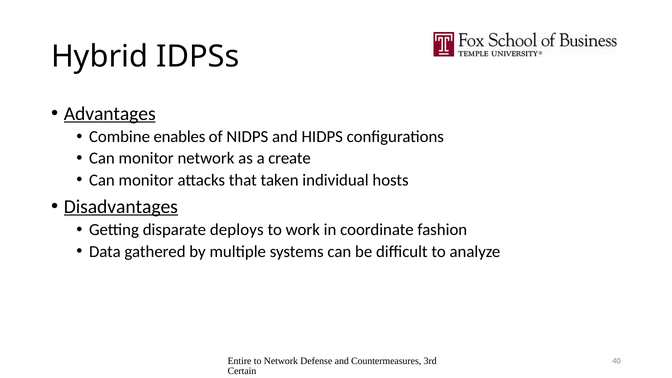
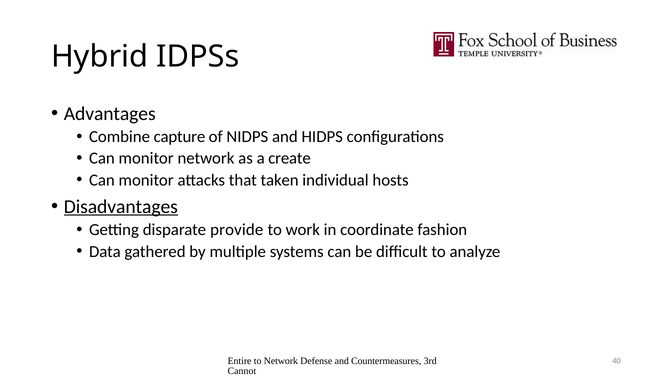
Advantages underline: present -> none (110, 114)
enables: enables -> capture (179, 137)
deploys: deploys -> provide (237, 230)
Certain: Certain -> Cannot (242, 371)
